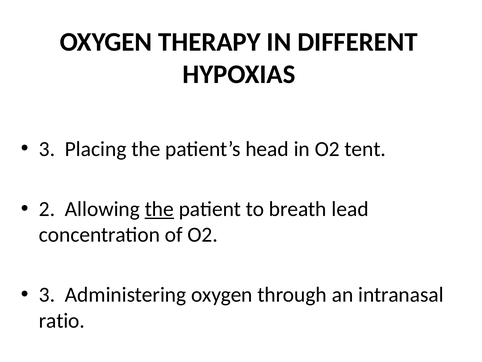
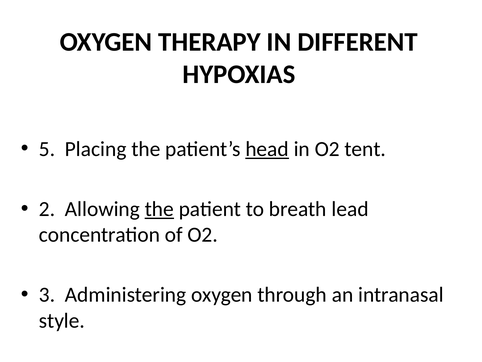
3: 3 -> 5 (47, 149)
head underline: none -> present (267, 149)
ratio: ratio -> style (62, 320)
